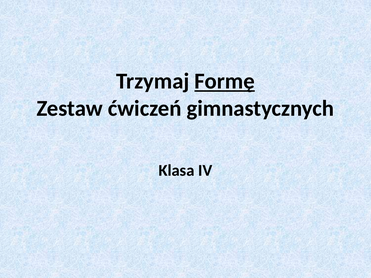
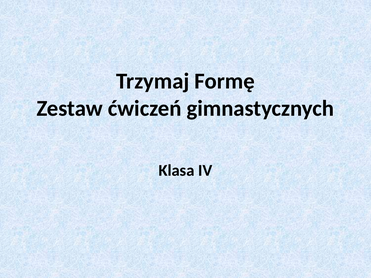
Formę underline: present -> none (225, 81)
